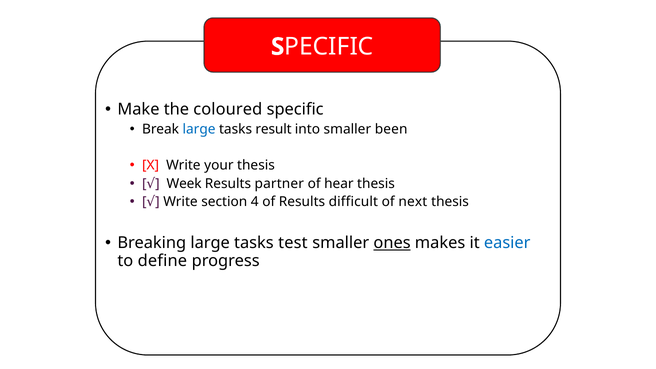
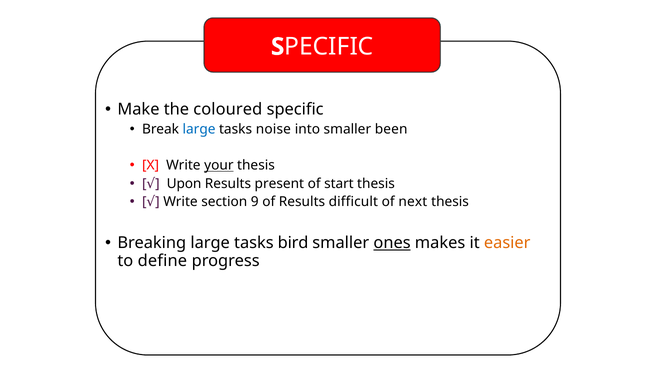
result: result -> noise (273, 129)
your underline: none -> present (219, 165)
Week: Week -> Upon (184, 184)
partner: partner -> present (279, 184)
hear: hear -> start (339, 184)
4: 4 -> 9 (255, 202)
test: test -> bird (293, 243)
easier colour: blue -> orange (507, 243)
